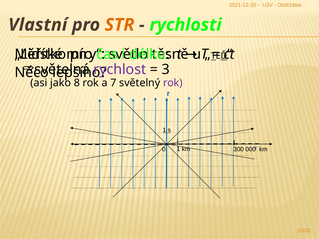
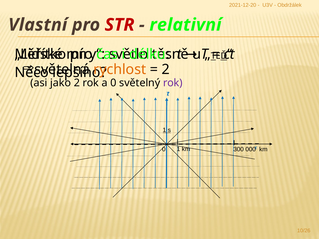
STR colour: orange -> red (120, 25)
rychlosti: rychlosti -> relativní (185, 25)
rychlost colour: purple -> orange (120, 70)
3: 3 -> 2 (166, 70)
jako 8: 8 -> 2 (77, 83)
a 7: 7 -> 0 (113, 83)
